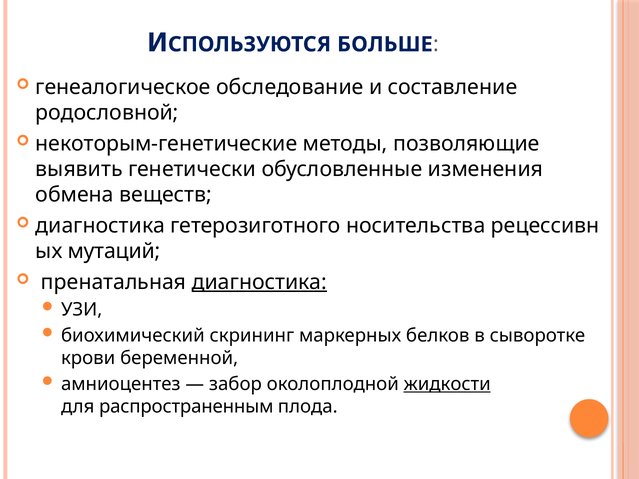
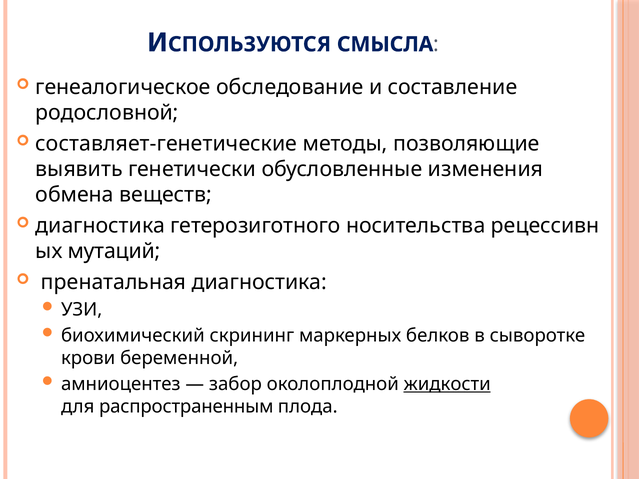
БОЛЬШЕ: БОЛЬШЕ -> СМЫСЛА (385, 44)
некоторым-генетические: некоторым-генетические -> составляет-генетические (166, 144)
диагностика underline: present -> none (259, 282)
